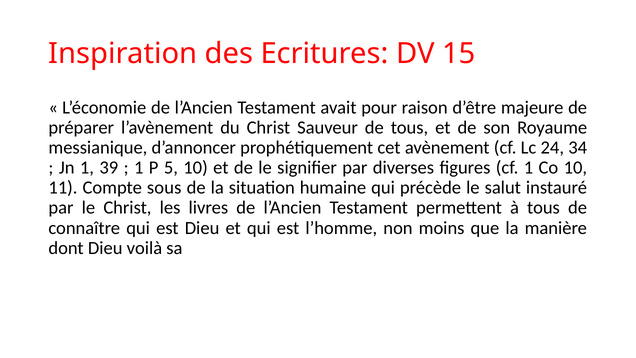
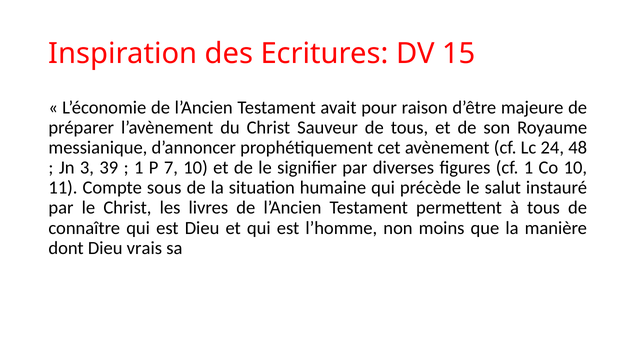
34: 34 -> 48 (578, 148)
Jn 1: 1 -> 3 (87, 168)
5: 5 -> 7 (171, 168)
voilà: voilà -> vrais (144, 248)
